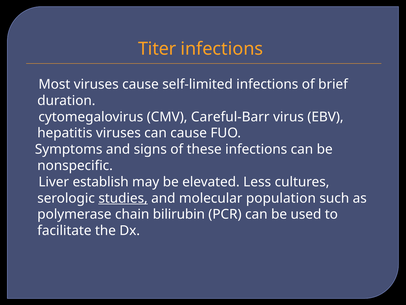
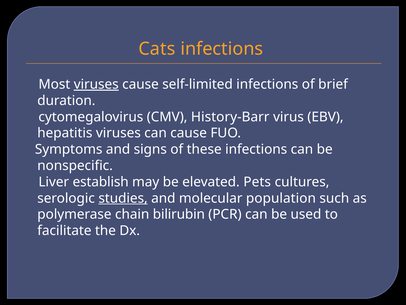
Titer: Titer -> Cats (157, 49)
viruses underline: none -> present (96, 84)
Careful-Barr: Careful-Barr -> History-Barr (230, 117)
Less: Less -> Pets (257, 182)
